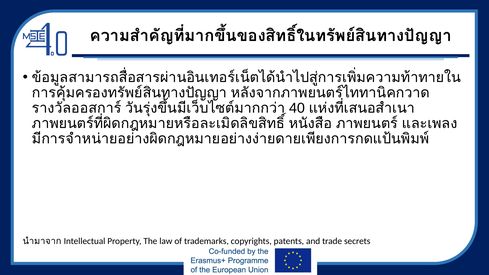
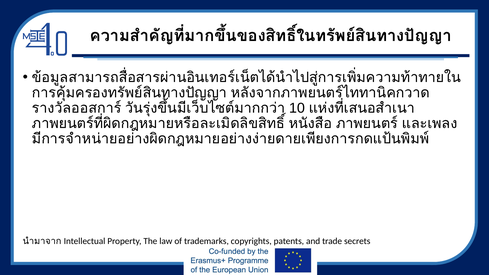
40: 40 -> 10 (297, 108)
